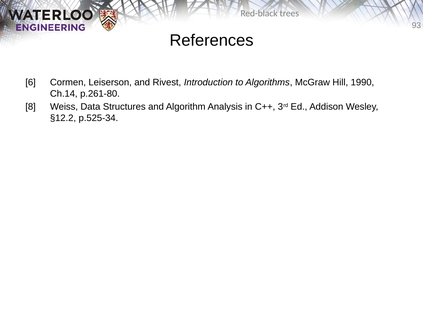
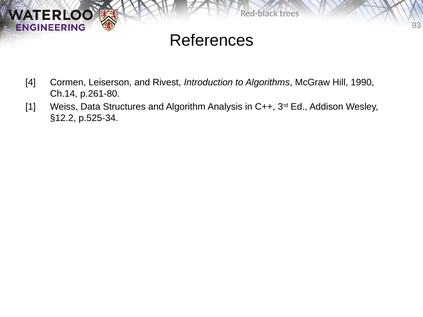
6: 6 -> 4 (31, 82)
8: 8 -> 1 (31, 107)
